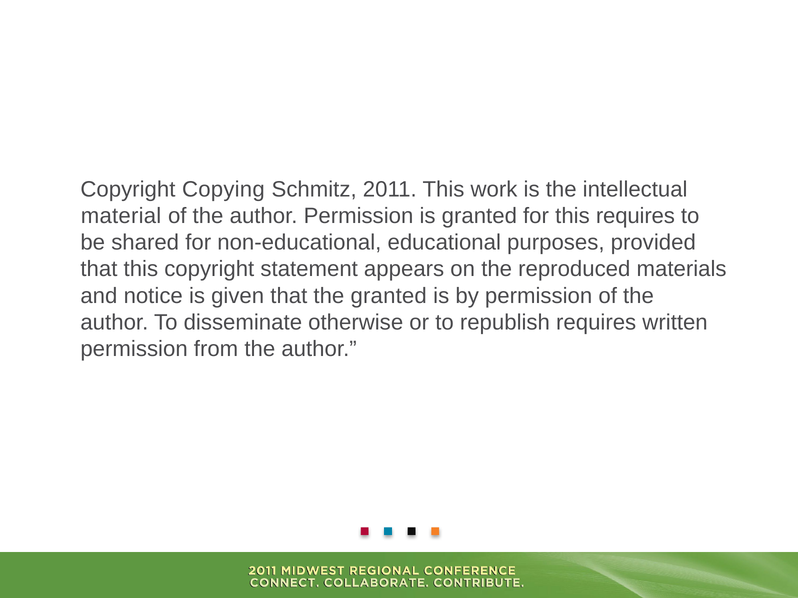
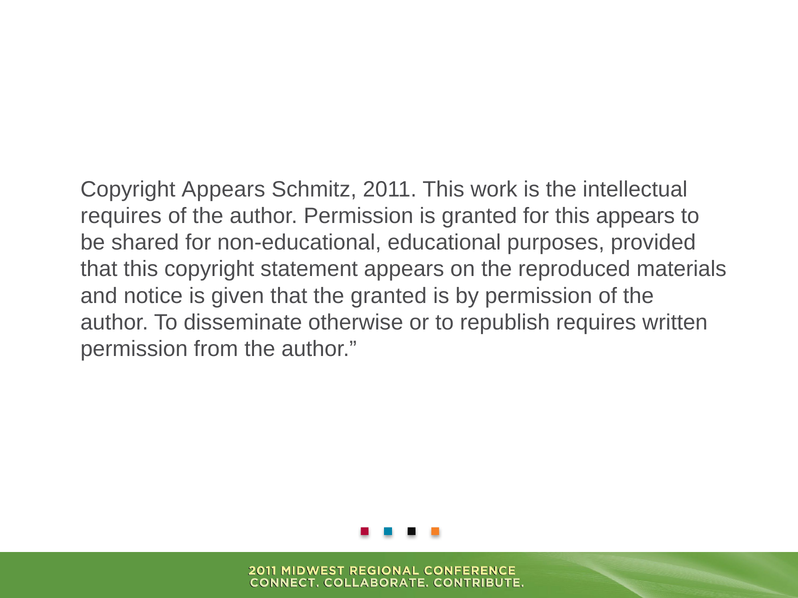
Copyright Copying: Copying -> Appears (223, 190)
material: material -> requires (121, 216)
this requires: requires -> appears (635, 216)
